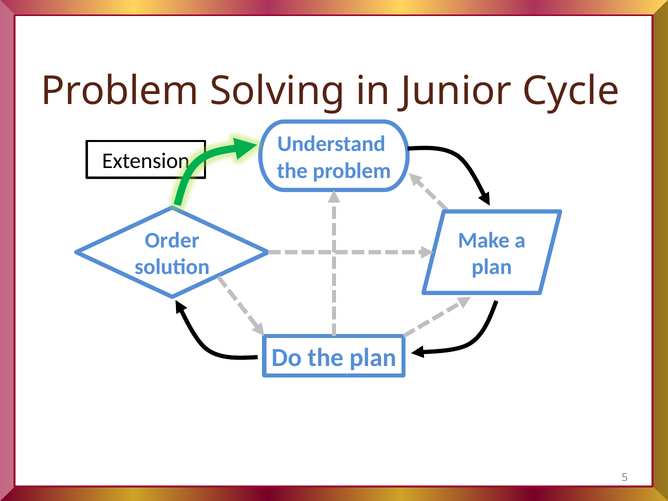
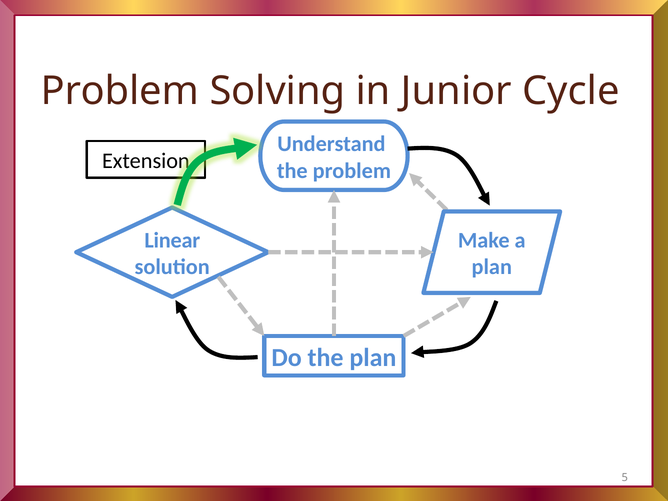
Order: Order -> Linear (172, 240)
